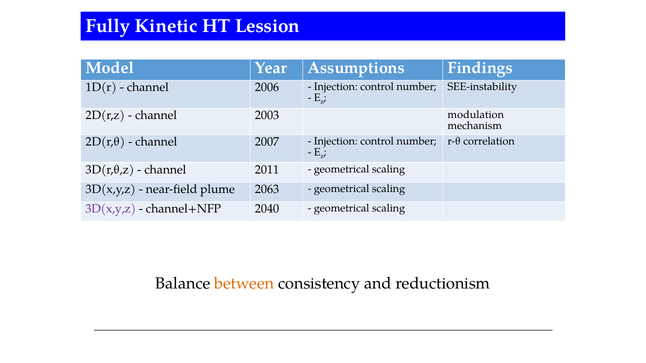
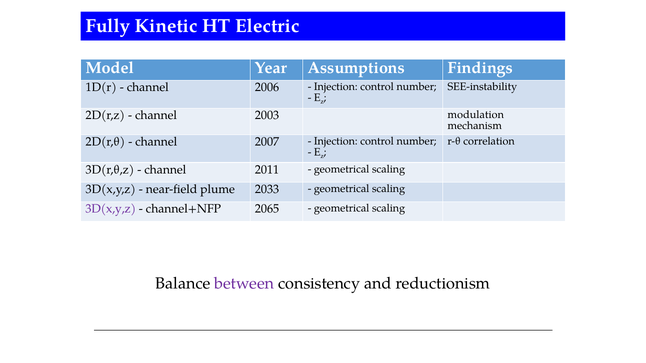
Lession: Lession -> Electric (267, 26)
2063: 2063 -> 2033 (267, 190)
2040: 2040 -> 2065 (267, 209)
between colour: orange -> purple (244, 284)
